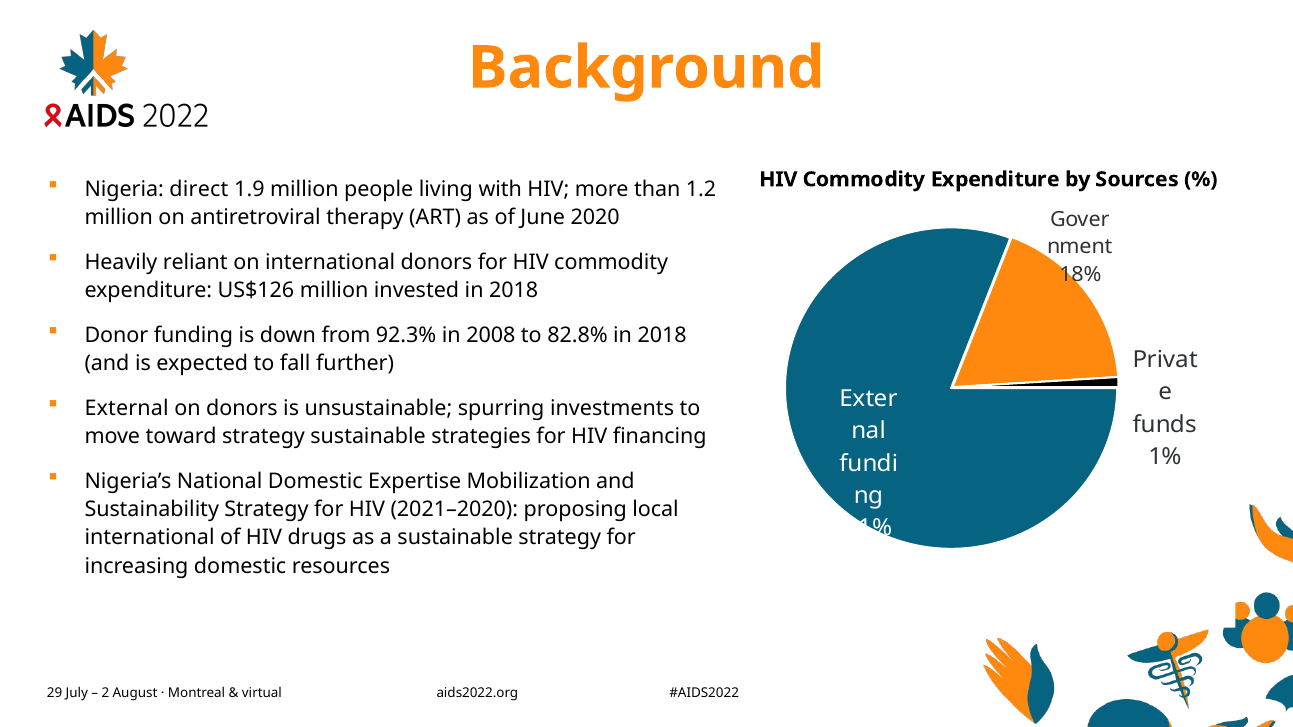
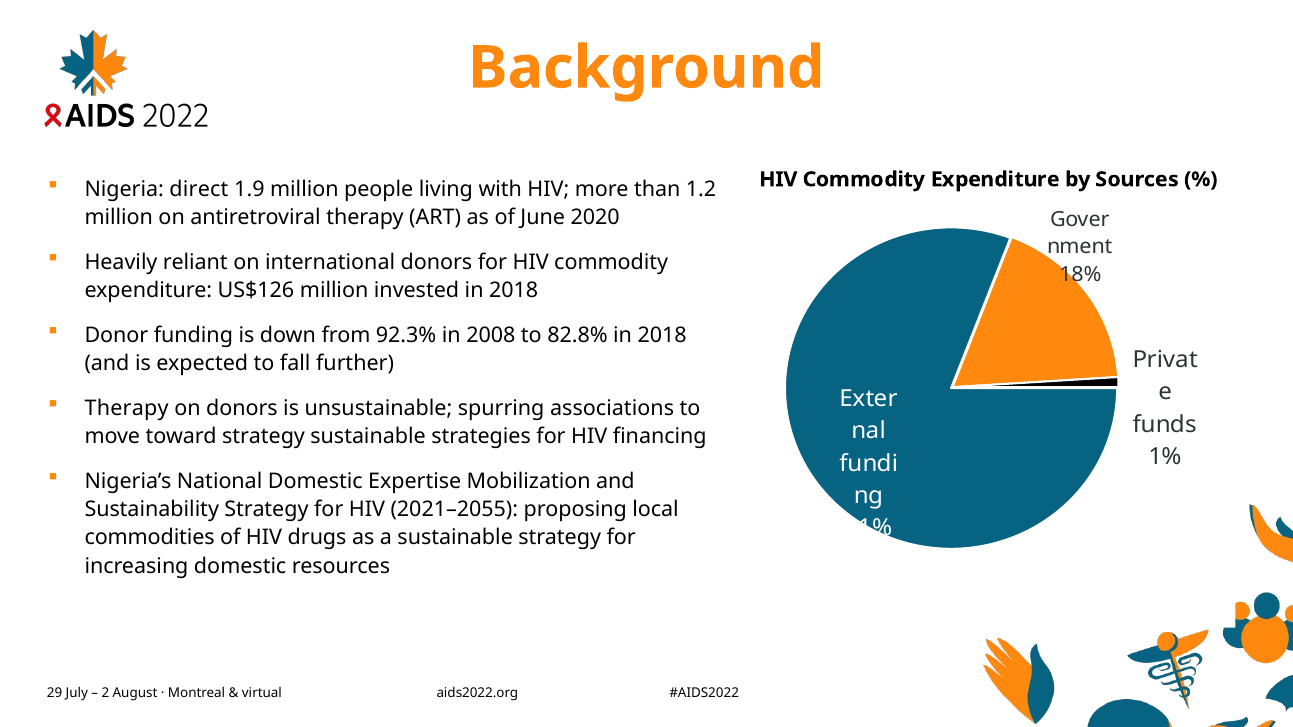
External: External -> Therapy (127, 408)
investments: investments -> associations (612, 408)
2021–2020: 2021–2020 -> 2021–2055 (454, 510)
international: international -> commodities (150, 538)
